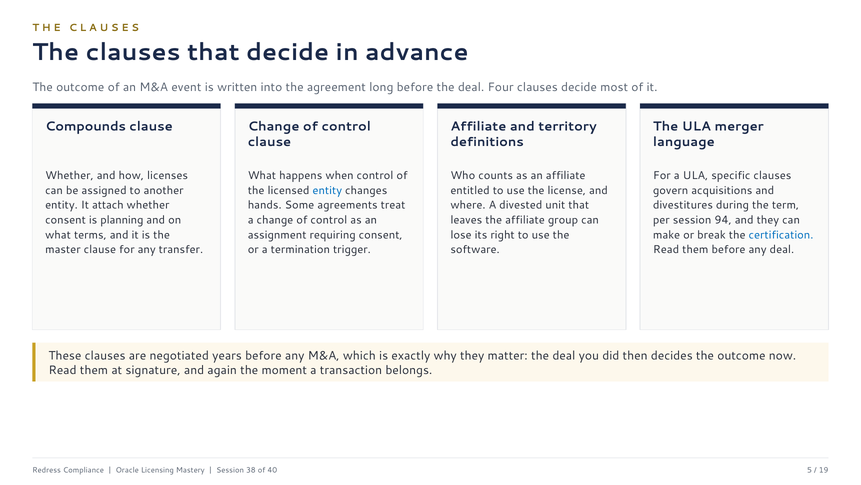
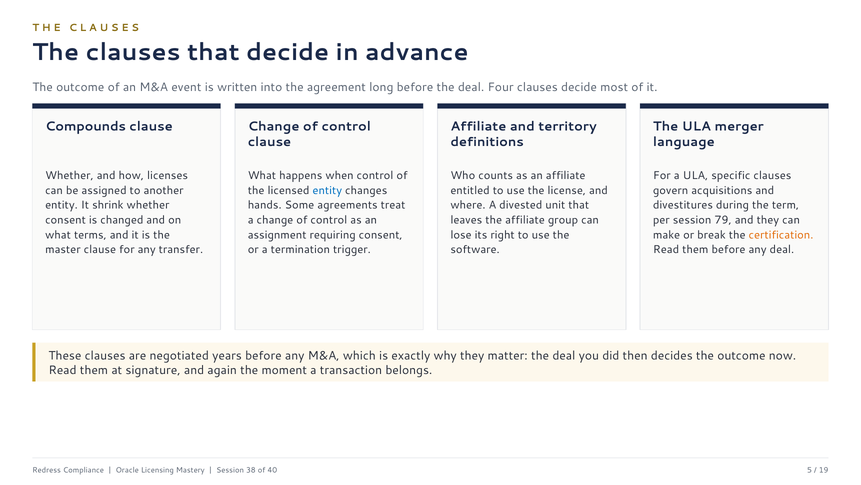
attach: attach -> shrink (108, 205)
planning: planning -> changed (122, 220)
94: 94 -> 79 (723, 220)
certification colour: blue -> orange (781, 235)
